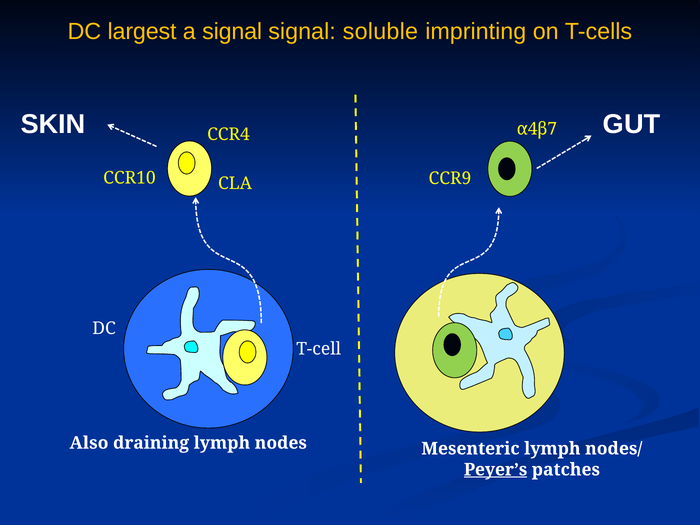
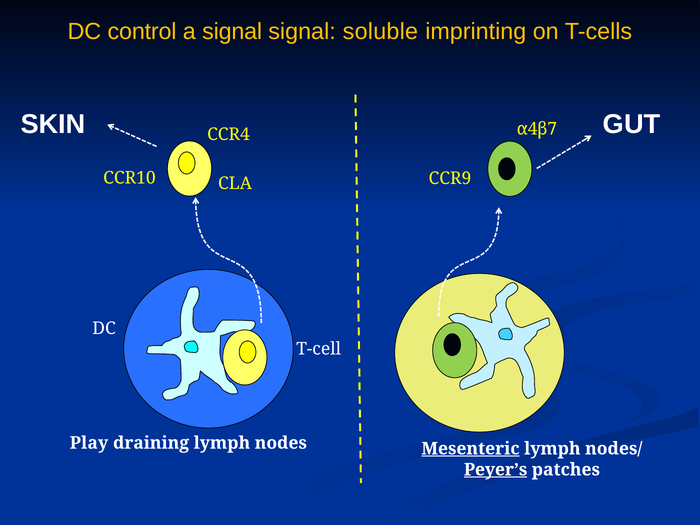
largest: largest -> control (142, 31)
Also: Also -> Play (89, 443)
Mesenteric underline: none -> present (470, 449)
